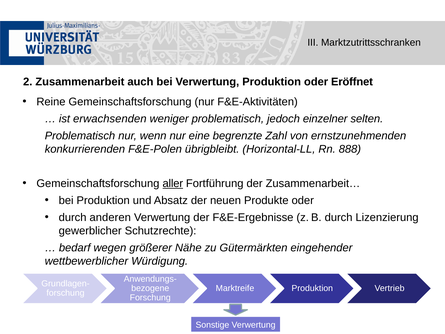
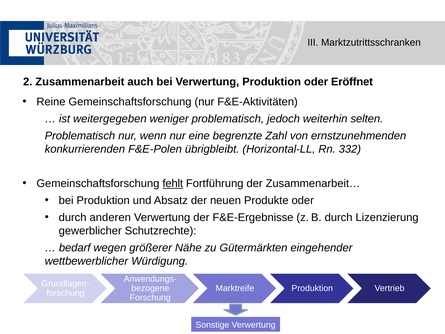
erwachsenden: erwachsenden -> weitergegeben (110, 119)
einzelner: einzelner -> weiterhin (325, 119)
888: 888 -> 332 (350, 149)
aller: aller -> fehlt (173, 183)
